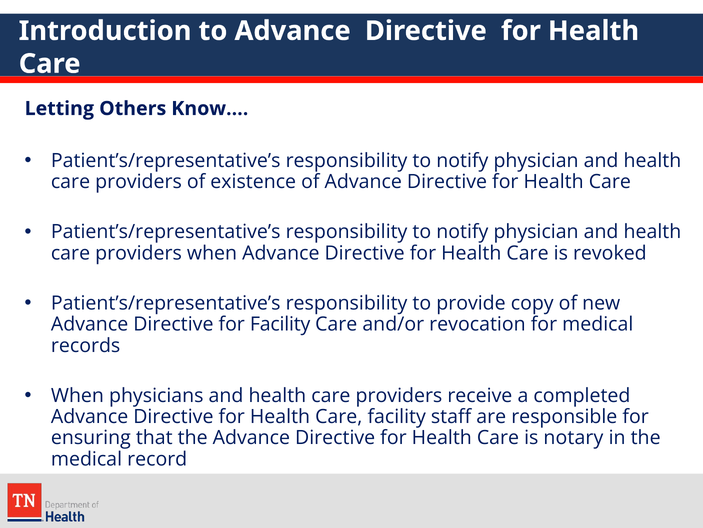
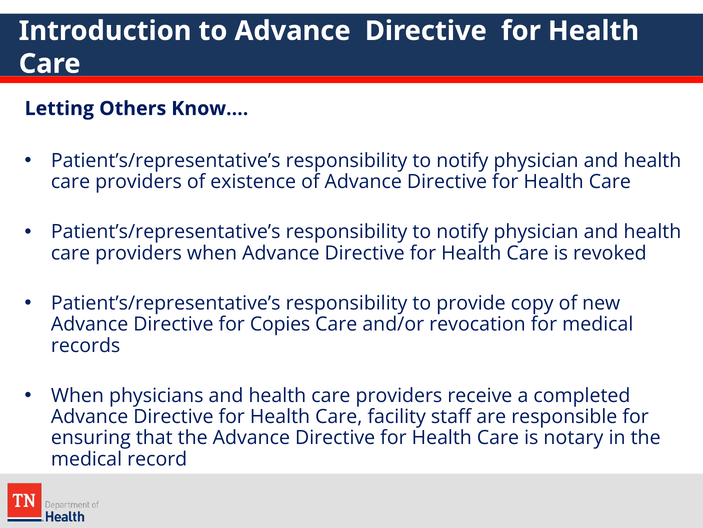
for Facility: Facility -> Copies (280, 324)
